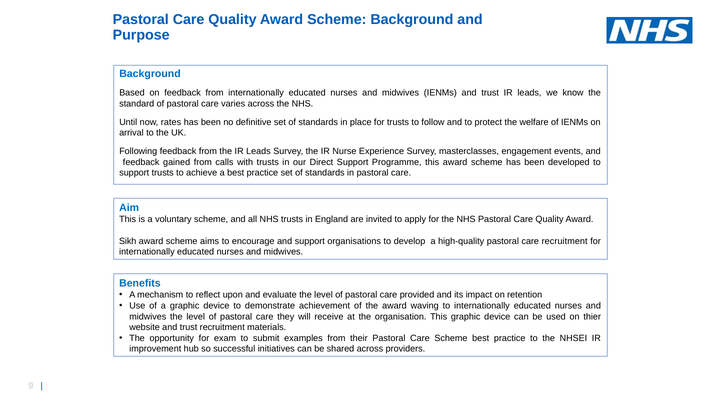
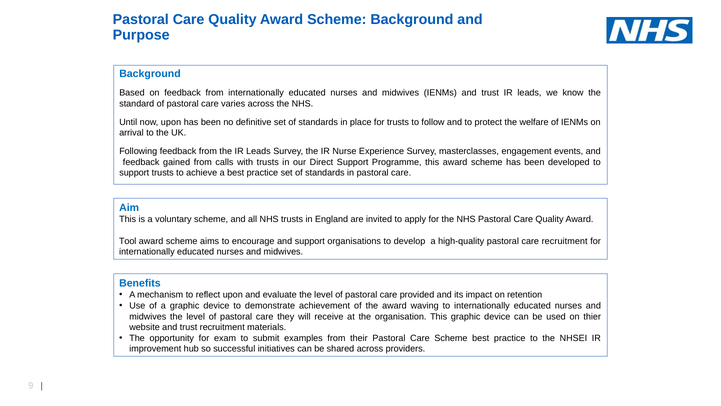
now rates: rates -> upon (171, 122)
Sikh: Sikh -> Tool (128, 241)
